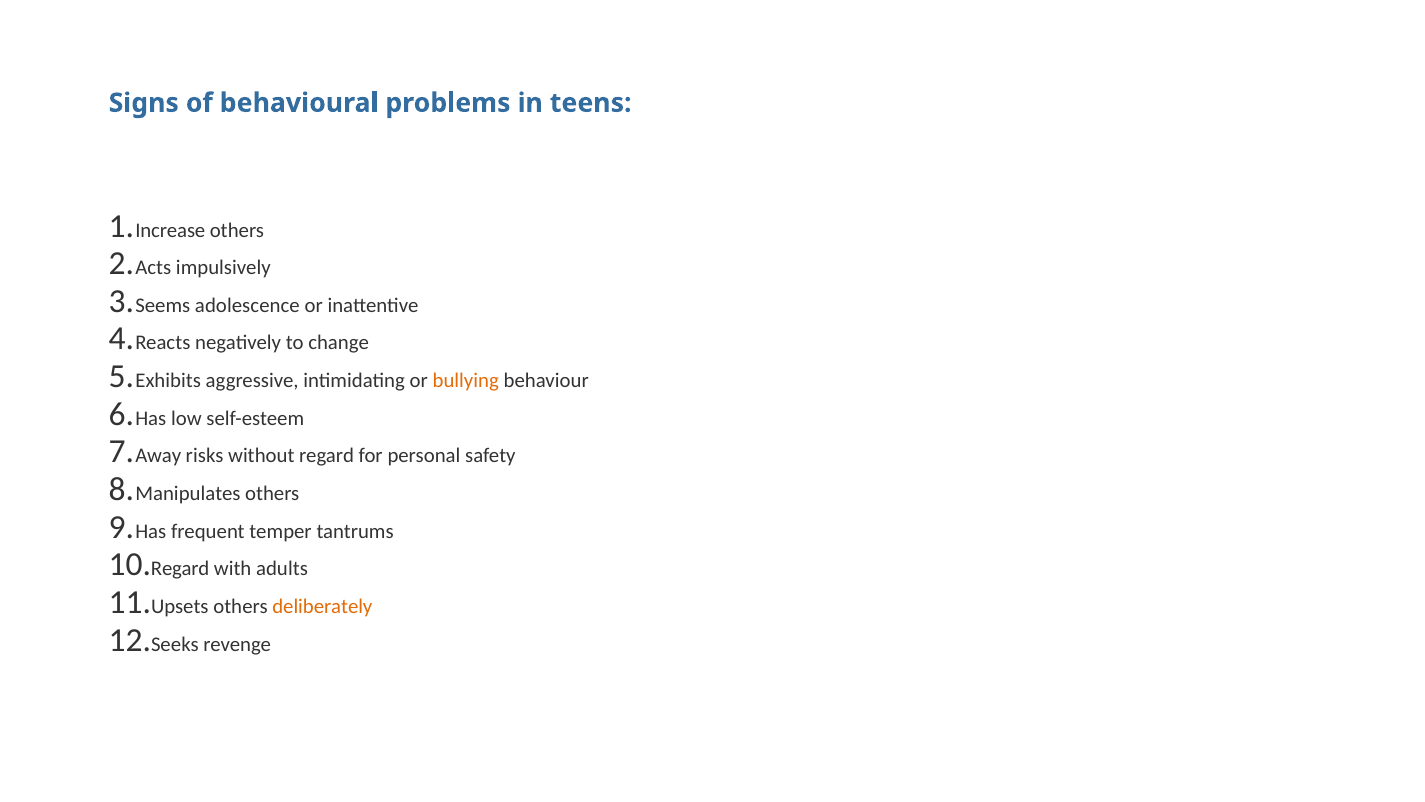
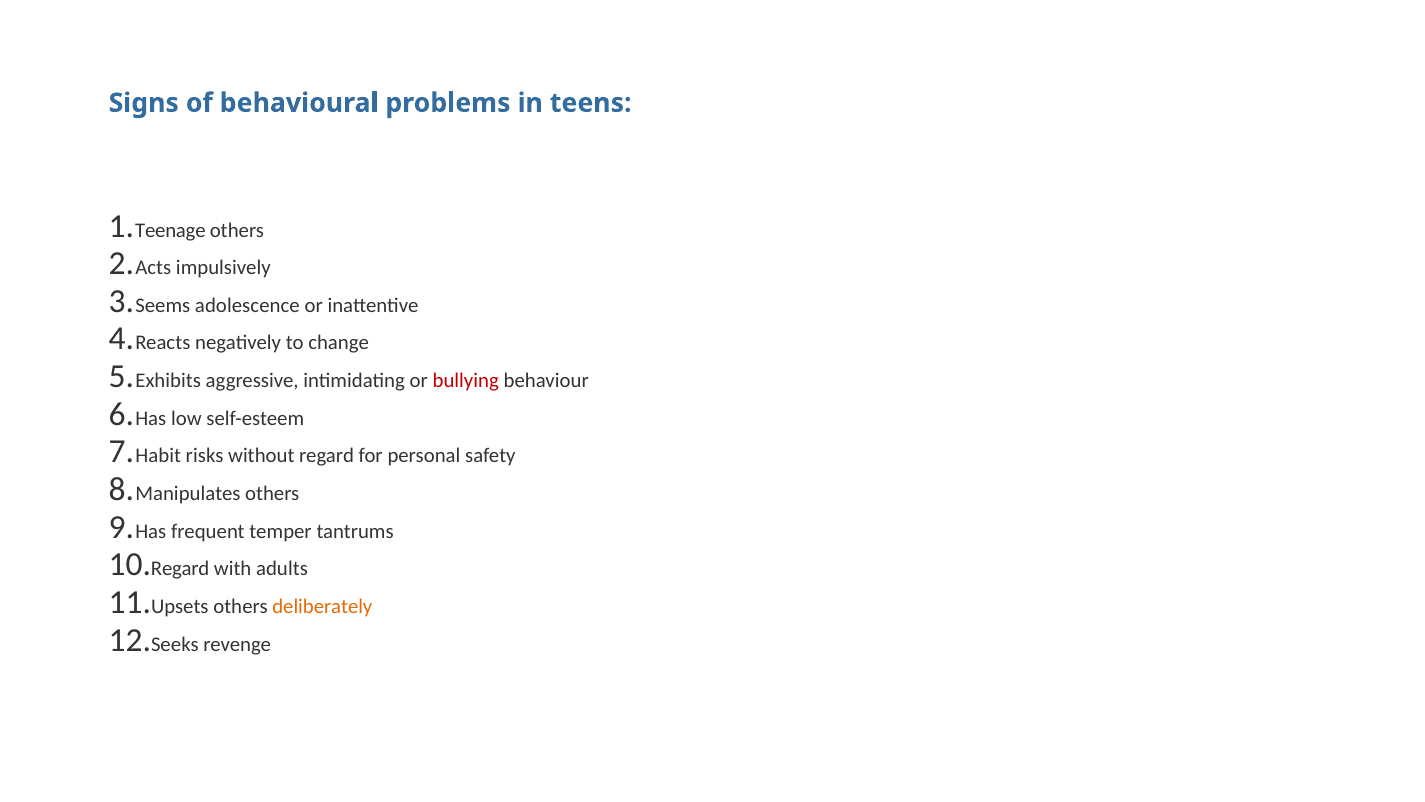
Increase: Increase -> Teenage (170, 230)
bullying colour: orange -> red (466, 381)
Away: Away -> Habit (158, 456)
